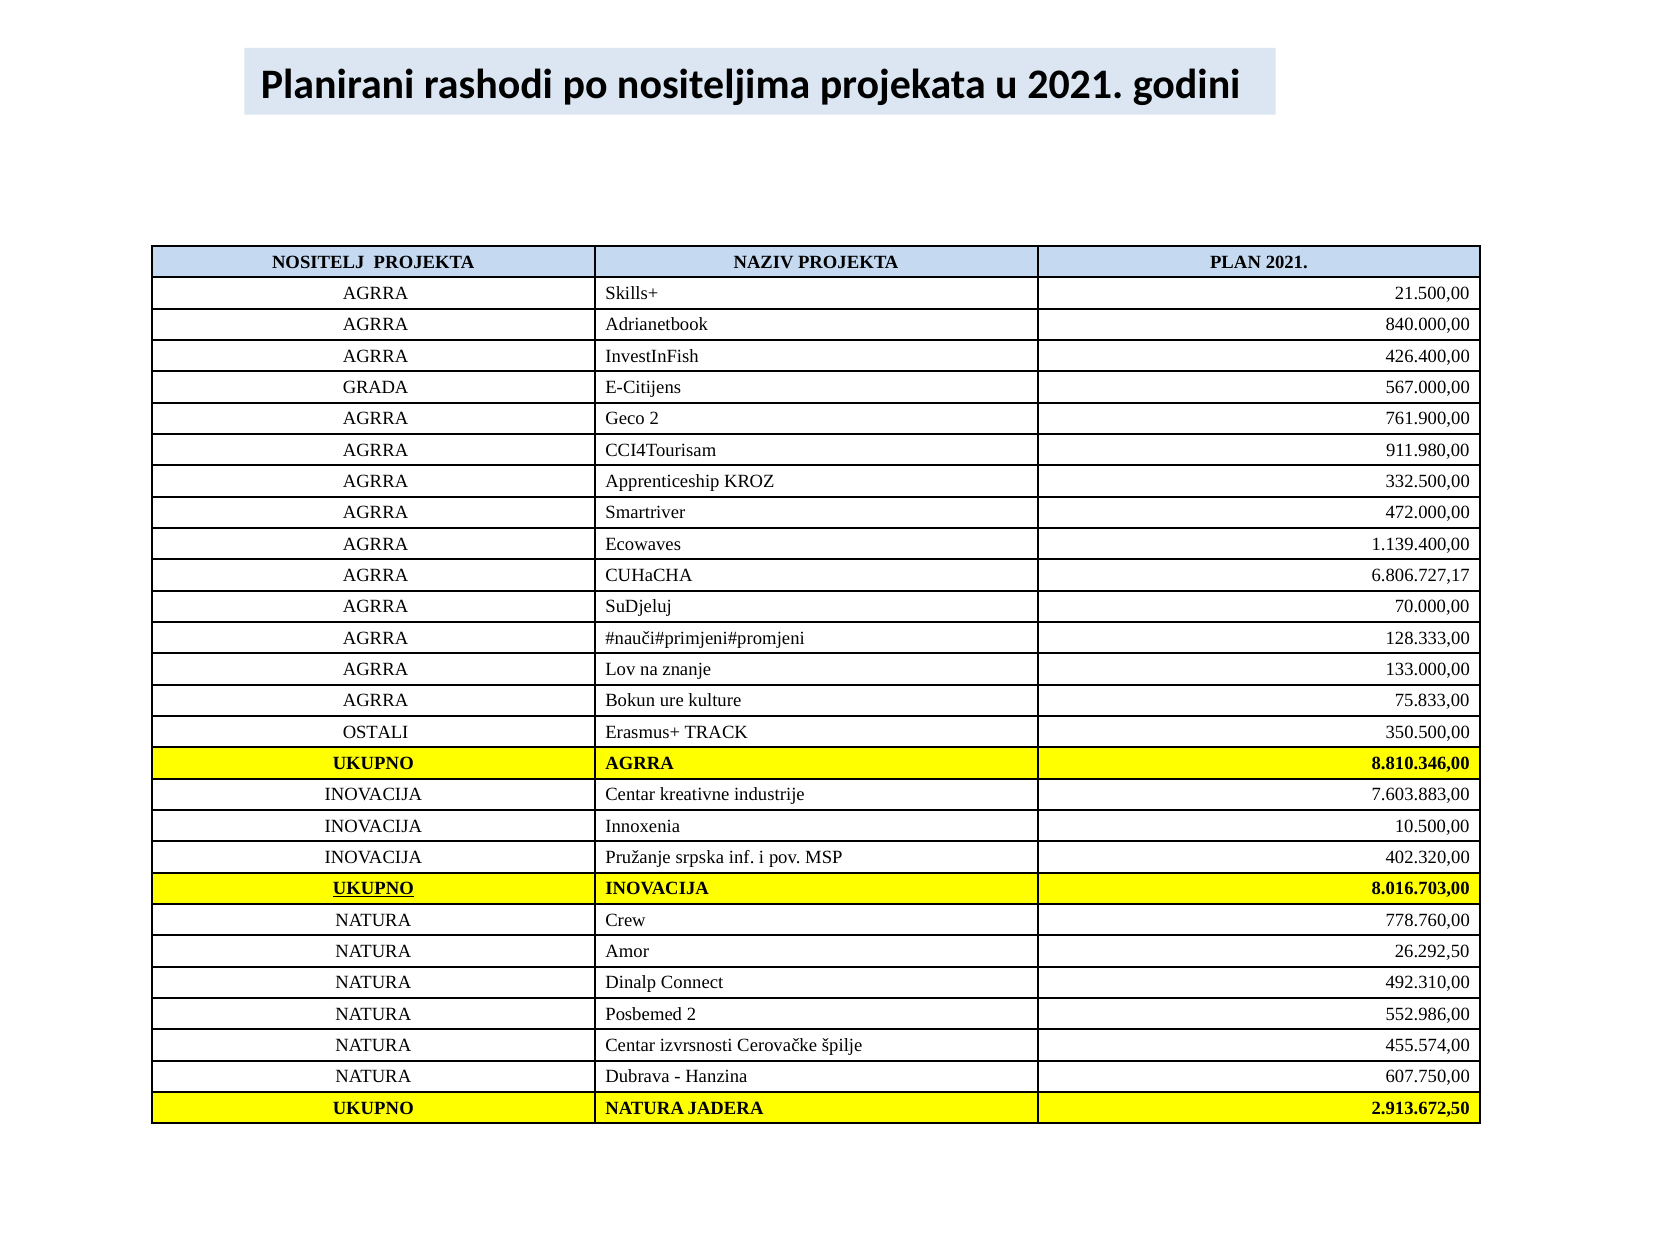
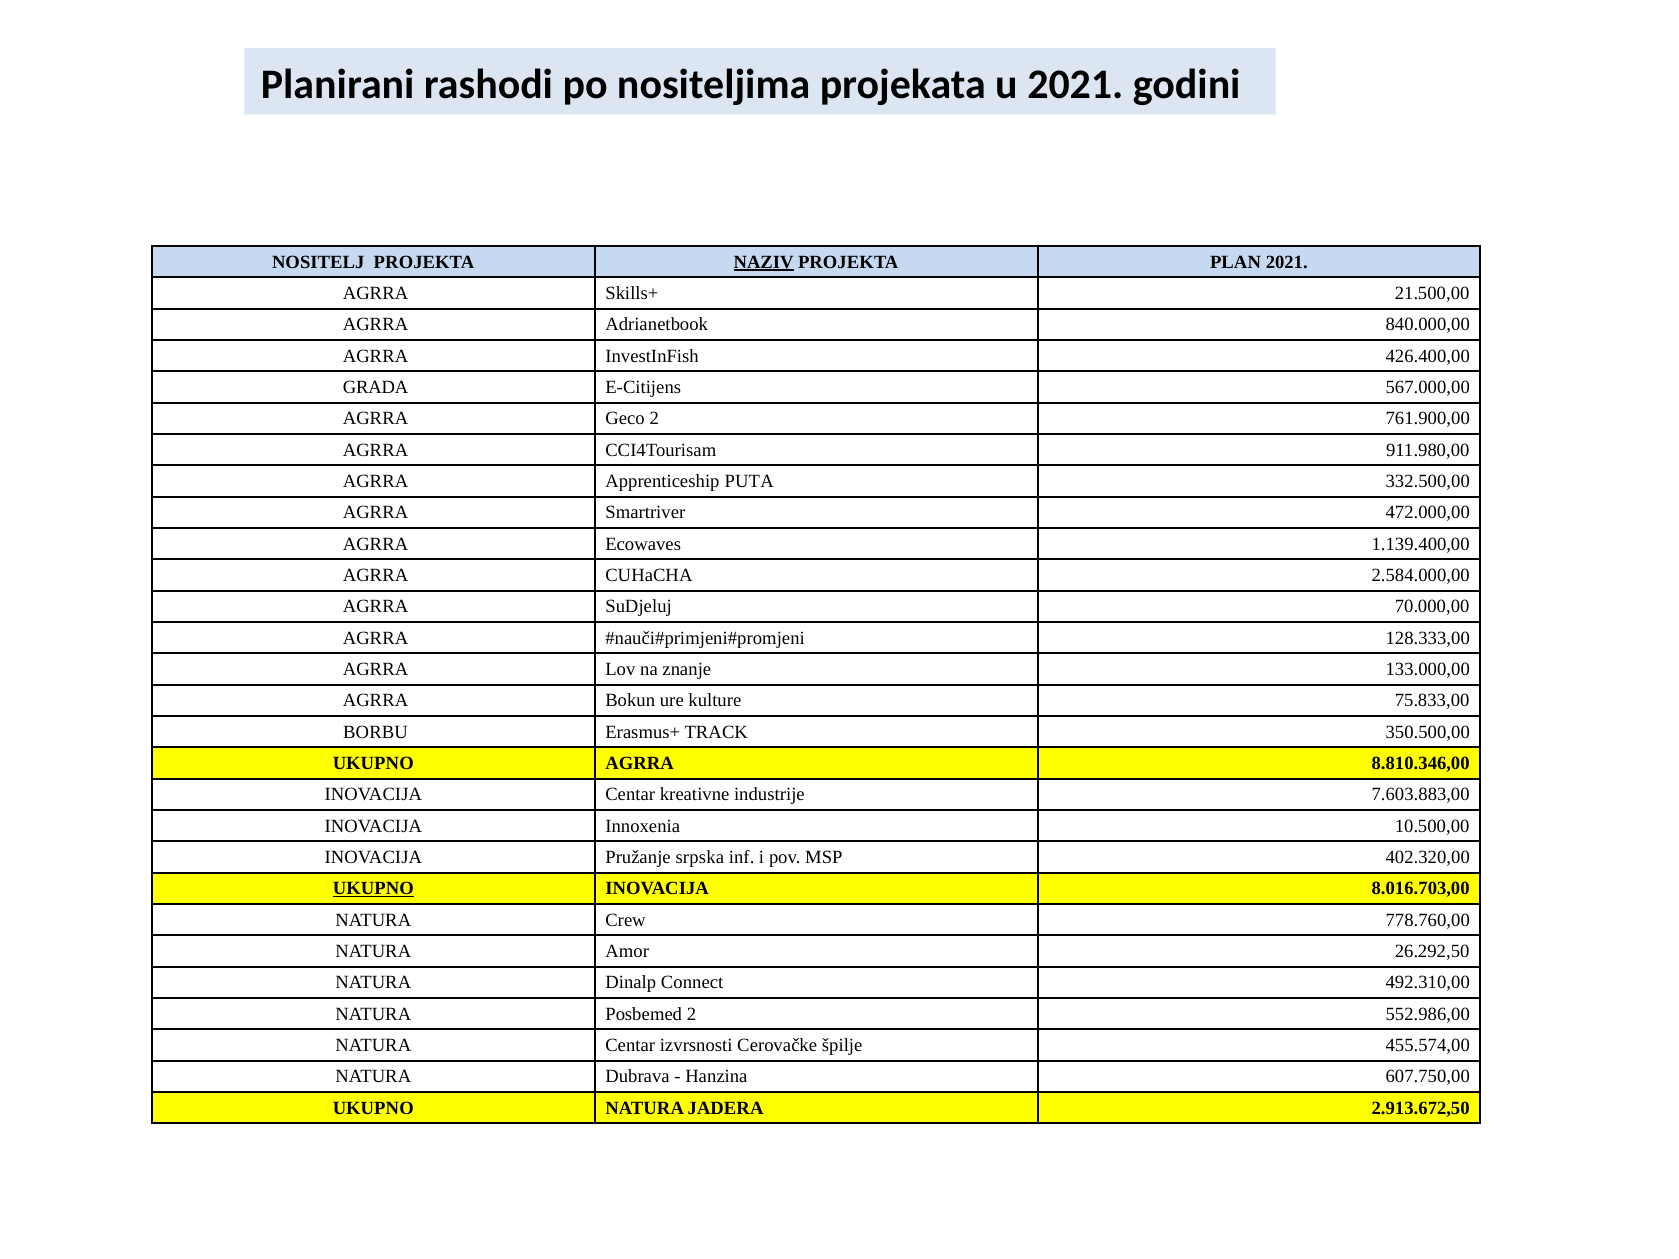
NAZIV underline: none -> present (764, 262)
KROZ: KROZ -> PUTA (749, 481)
6.806.727,17: 6.806.727,17 -> 2.584.000,00 (1421, 575)
OSTALI: OSTALI -> BORBU (375, 732)
